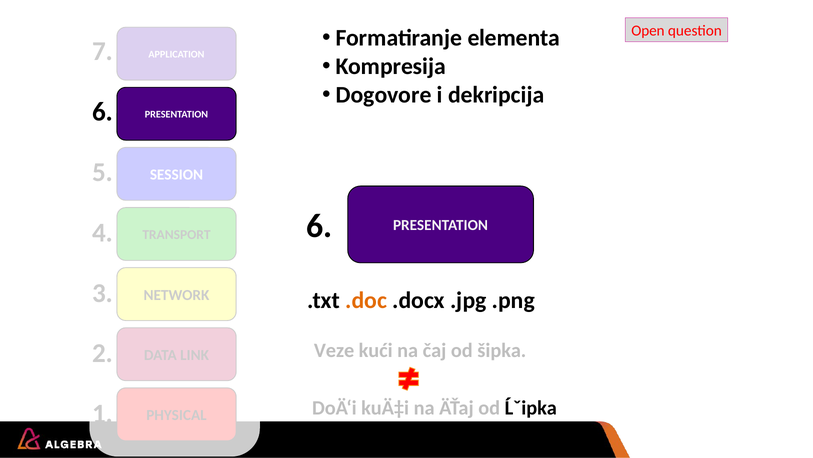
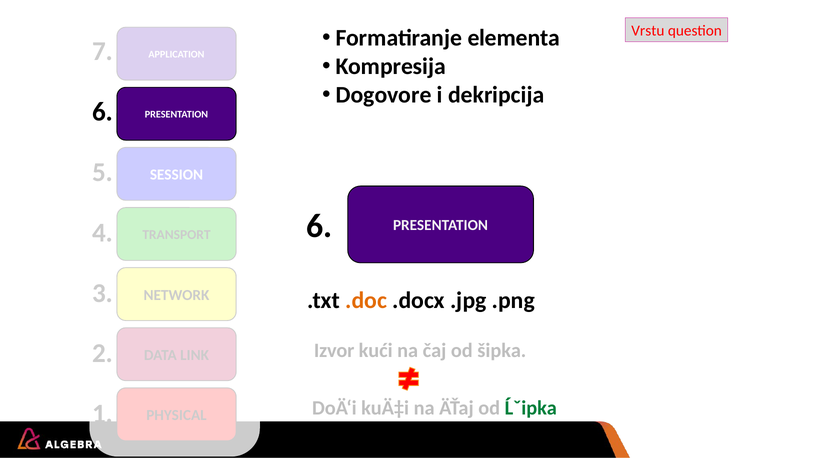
Open: Open -> Vrstu (648, 31)
Veze: Veze -> Izvor (334, 350)
Ĺˇipka colour: black -> green (531, 407)
